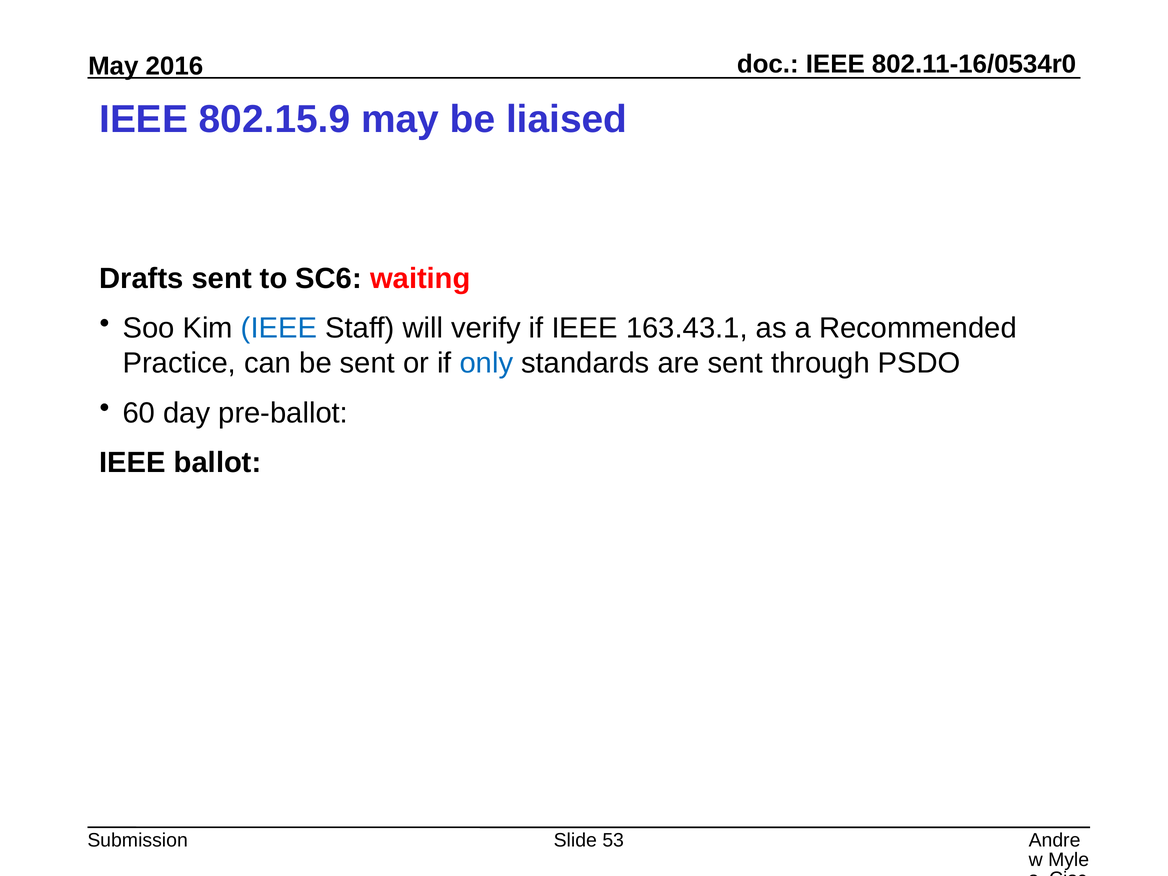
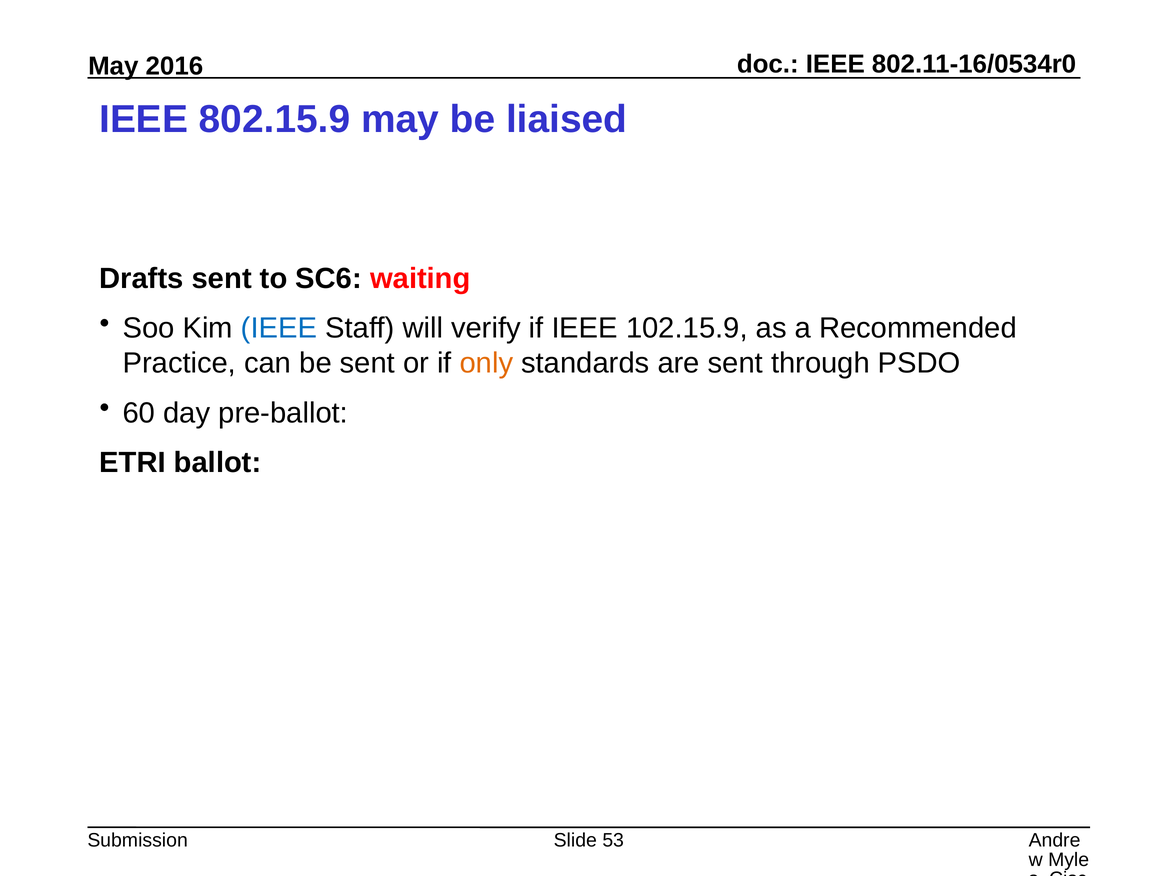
163.43.1: 163.43.1 -> 102.15.9 (687, 328)
only colour: blue -> orange (486, 363)
IEEE: IEEE -> ETRI (133, 463)
